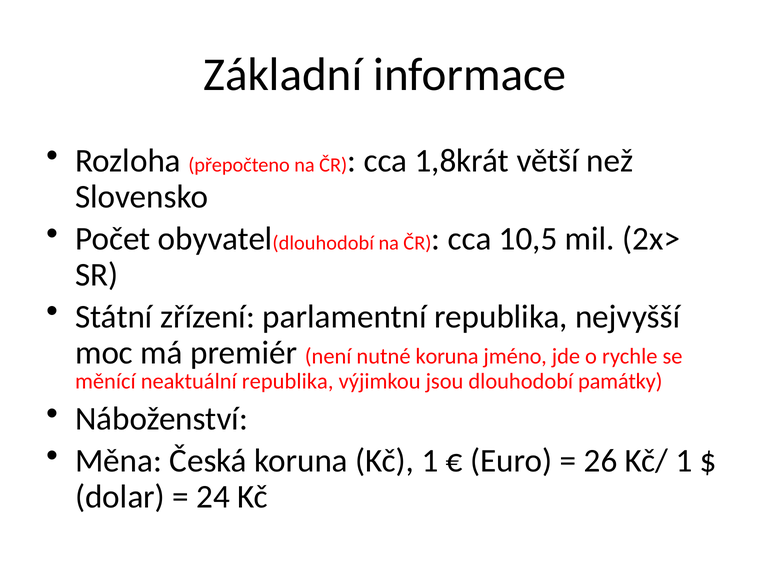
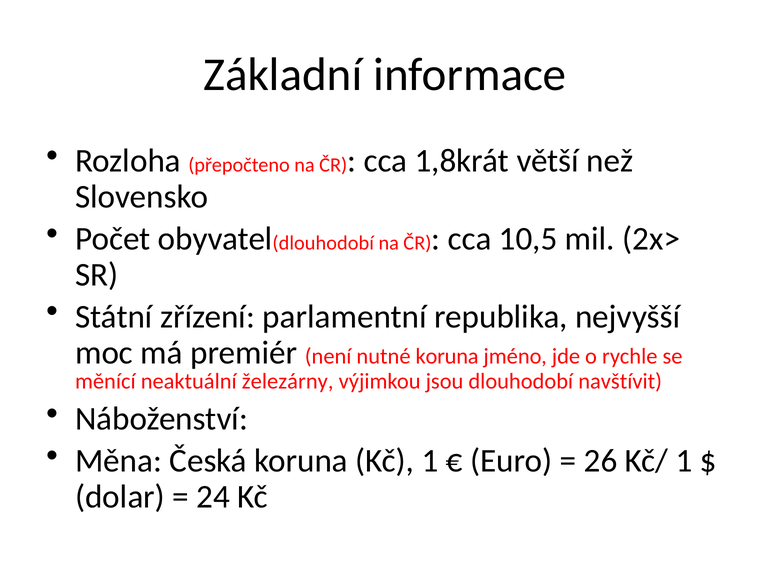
neaktuální republika: republika -> železárny (288, 381)
památky: památky -> navštívit (620, 381)
